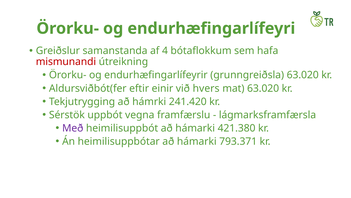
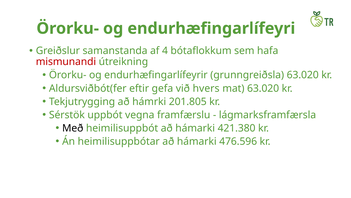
einir: einir -> gefa (162, 88)
241.420: 241.420 -> 201.805 (188, 101)
Með colour: purple -> black (73, 128)
793.371: 793.371 -> 476.596 (238, 141)
